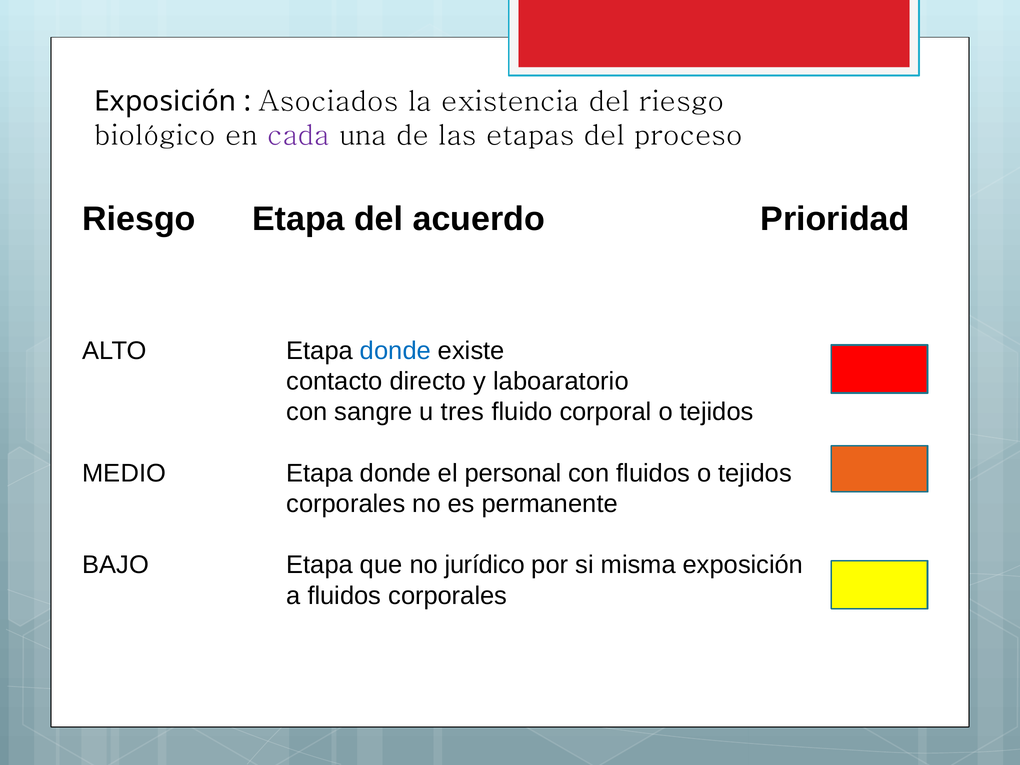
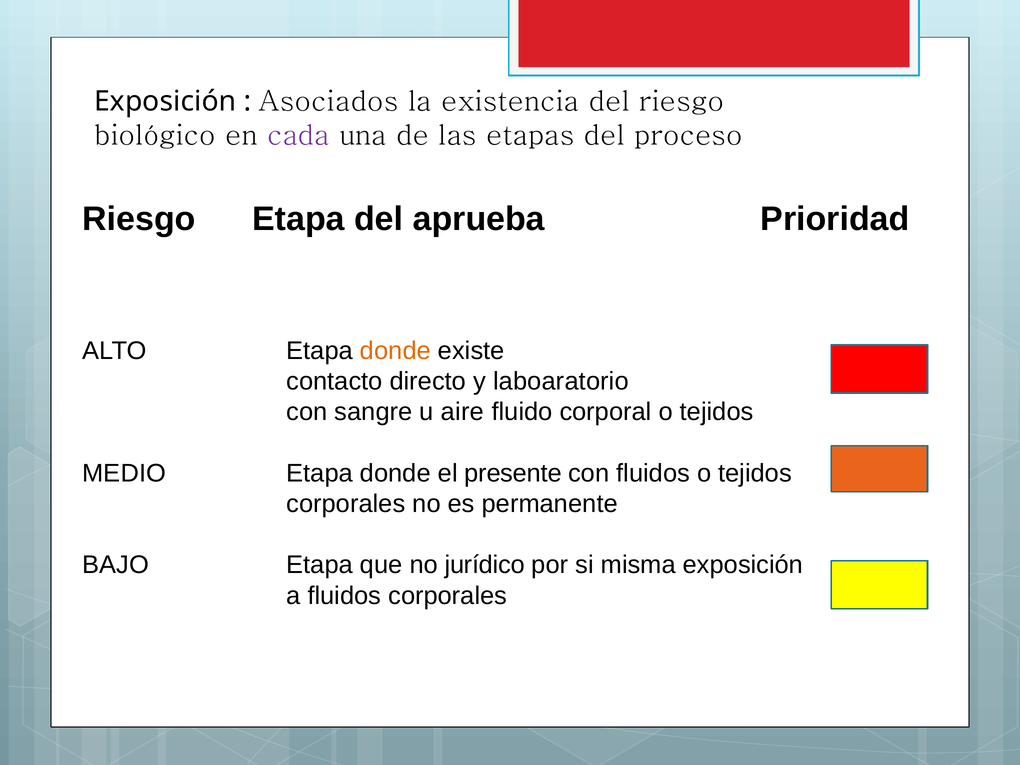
acuerdo: acuerdo -> aprueba (479, 219)
donde colour: blue -> orange (395, 351)
tres: tres -> aire (462, 412)
personal: personal -> presente (513, 473)
